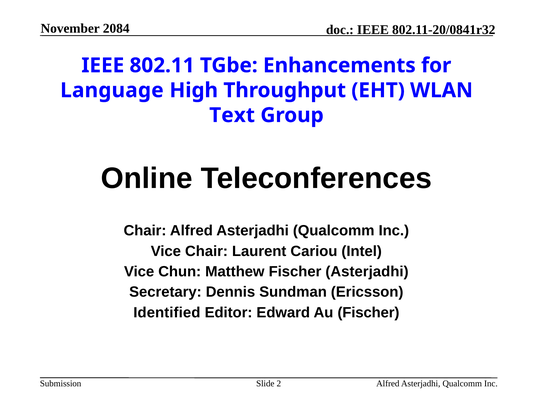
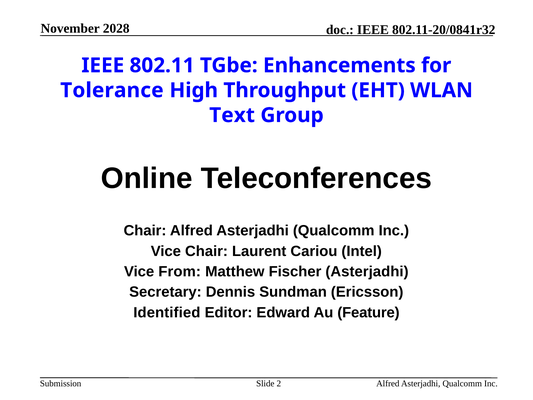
2084: 2084 -> 2028 (116, 28)
Language: Language -> Tolerance (112, 90)
Chun: Chun -> From (180, 271)
Au Fischer: Fischer -> Feature (368, 312)
